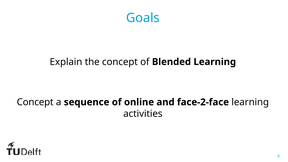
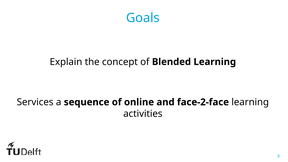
Concept: Concept -> Services (35, 102)
